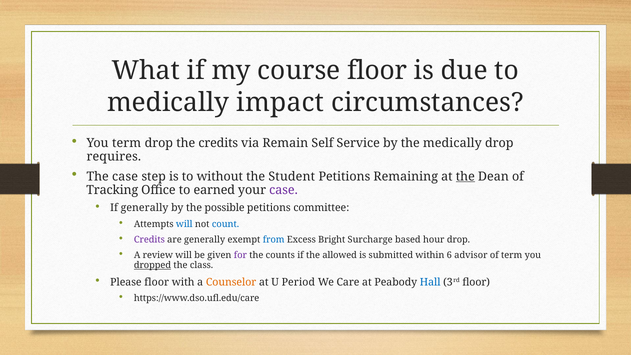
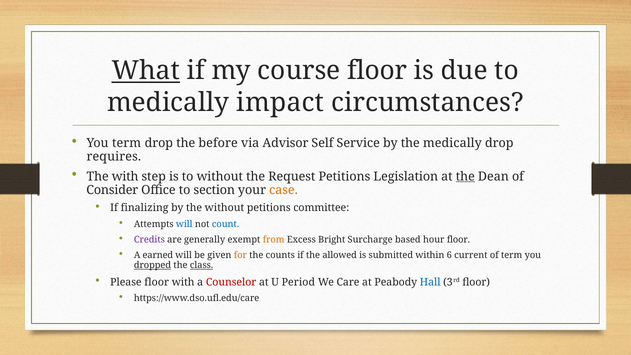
What underline: none -> present (146, 71)
the credits: credits -> before (218, 143)
Remain: Remain -> Advisor (285, 143)
The case: case -> with (125, 176)
Student: Student -> Request (292, 176)
Remaining: Remaining -> Legislation (406, 176)
Tracking: Tracking -> Consider (112, 190)
earned: earned -> section (214, 190)
case colour: purple -> orange (284, 190)
If generally: generally -> finalizing (145, 208)
the possible: possible -> without (224, 208)
from colour: blue -> orange (274, 240)
hour drop: drop -> floor (458, 240)
review: review -> earned (158, 255)
for colour: purple -> orange (240, 255)
advisor: advisor -> current (471, 255)
class underline: none -> present (202, 265)
Counselor colour: orange -> red (231, 282)
